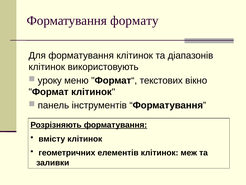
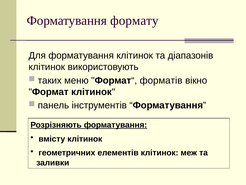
уроку: уроку -> таких (50, 80)
текстових: текстових -> форматів (161, 80)
